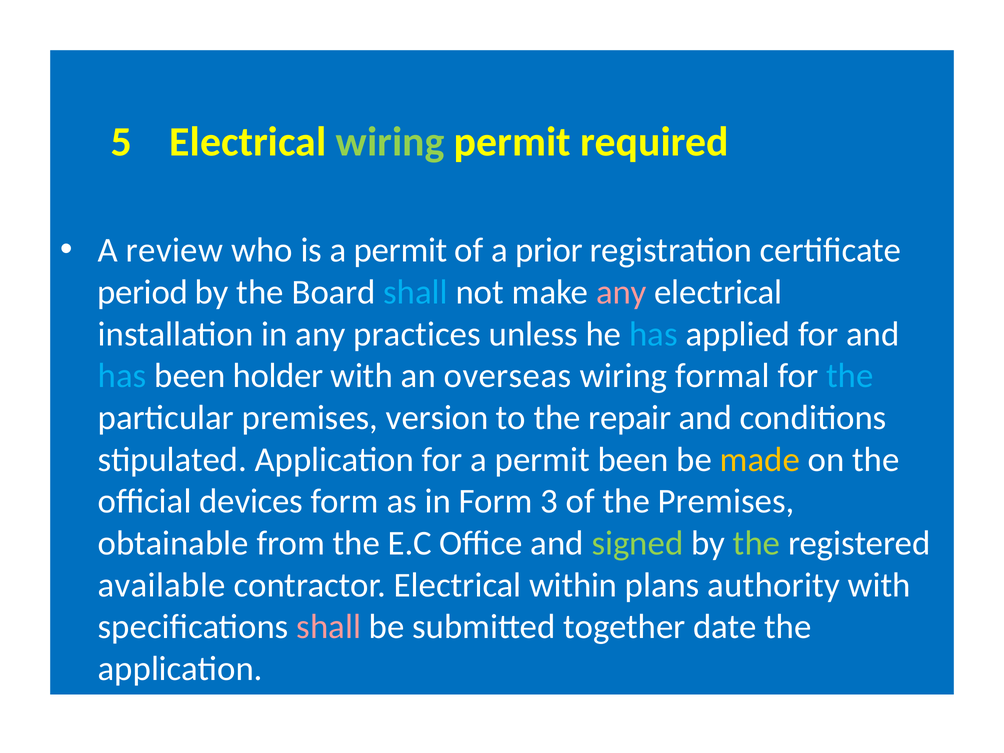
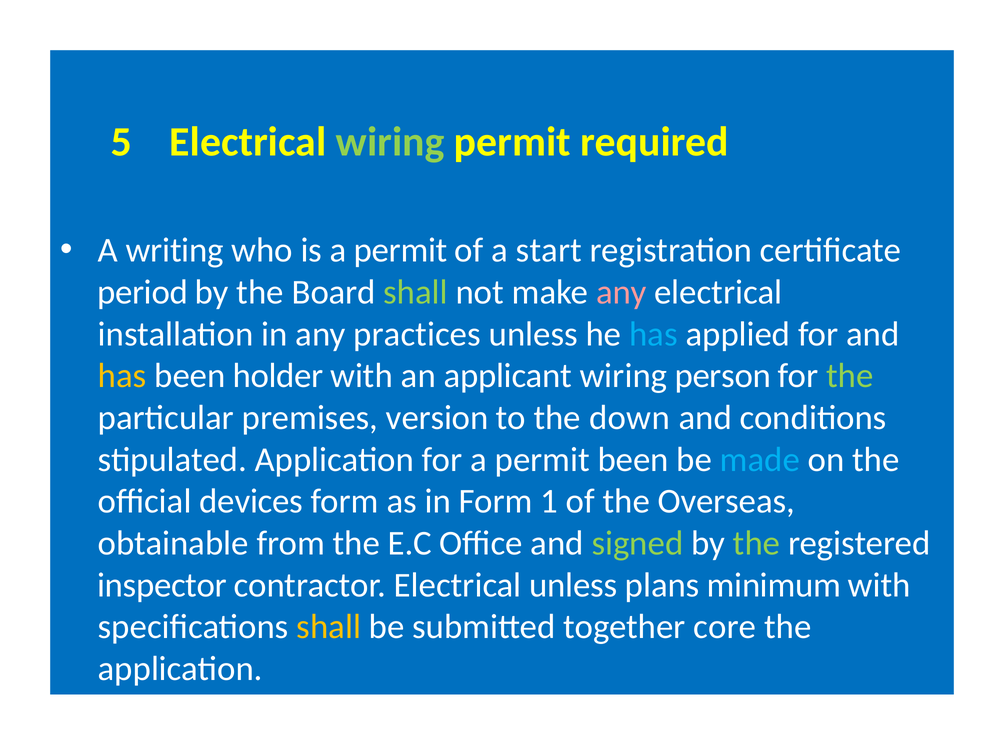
review: review -> writing (175, 250)
prior: prior -> start (549, 250)
shall colour: light blue -> light green (416, 292)
has colour: light blue -> yellow (122, 376)
overseas: overseas -> applicant (508, 376)
formal: formal -> person (723, 376)
the colour: light blue -> light green (850, 376)
repair: repair -> down (629, 418)
made colour: yellow -> light blue (760, 460)
3: 3 -> 1 (549, 501)
the Premises: Premises -> Overseas (726, 501)
available: available -> inspector (162, 585)
Electrical within: within -> unless (573, 585)
authority: authority -> minimum (774, 585)
shall colour: pink -> yellow (329, 627)
date: date -> core (725, 627)
